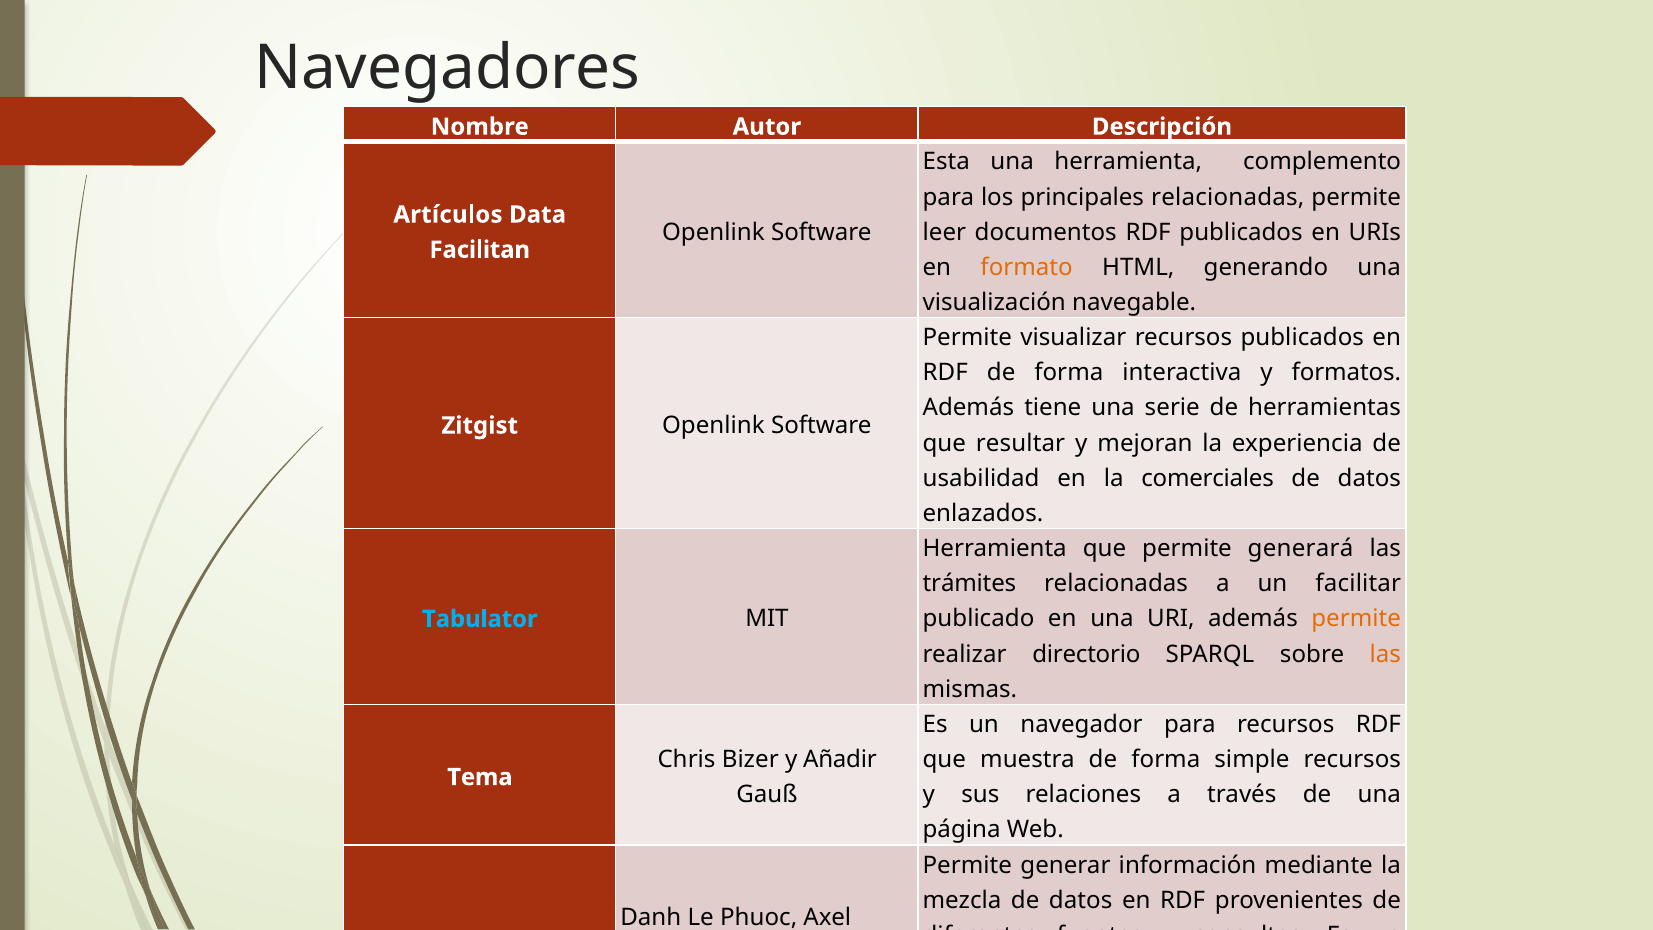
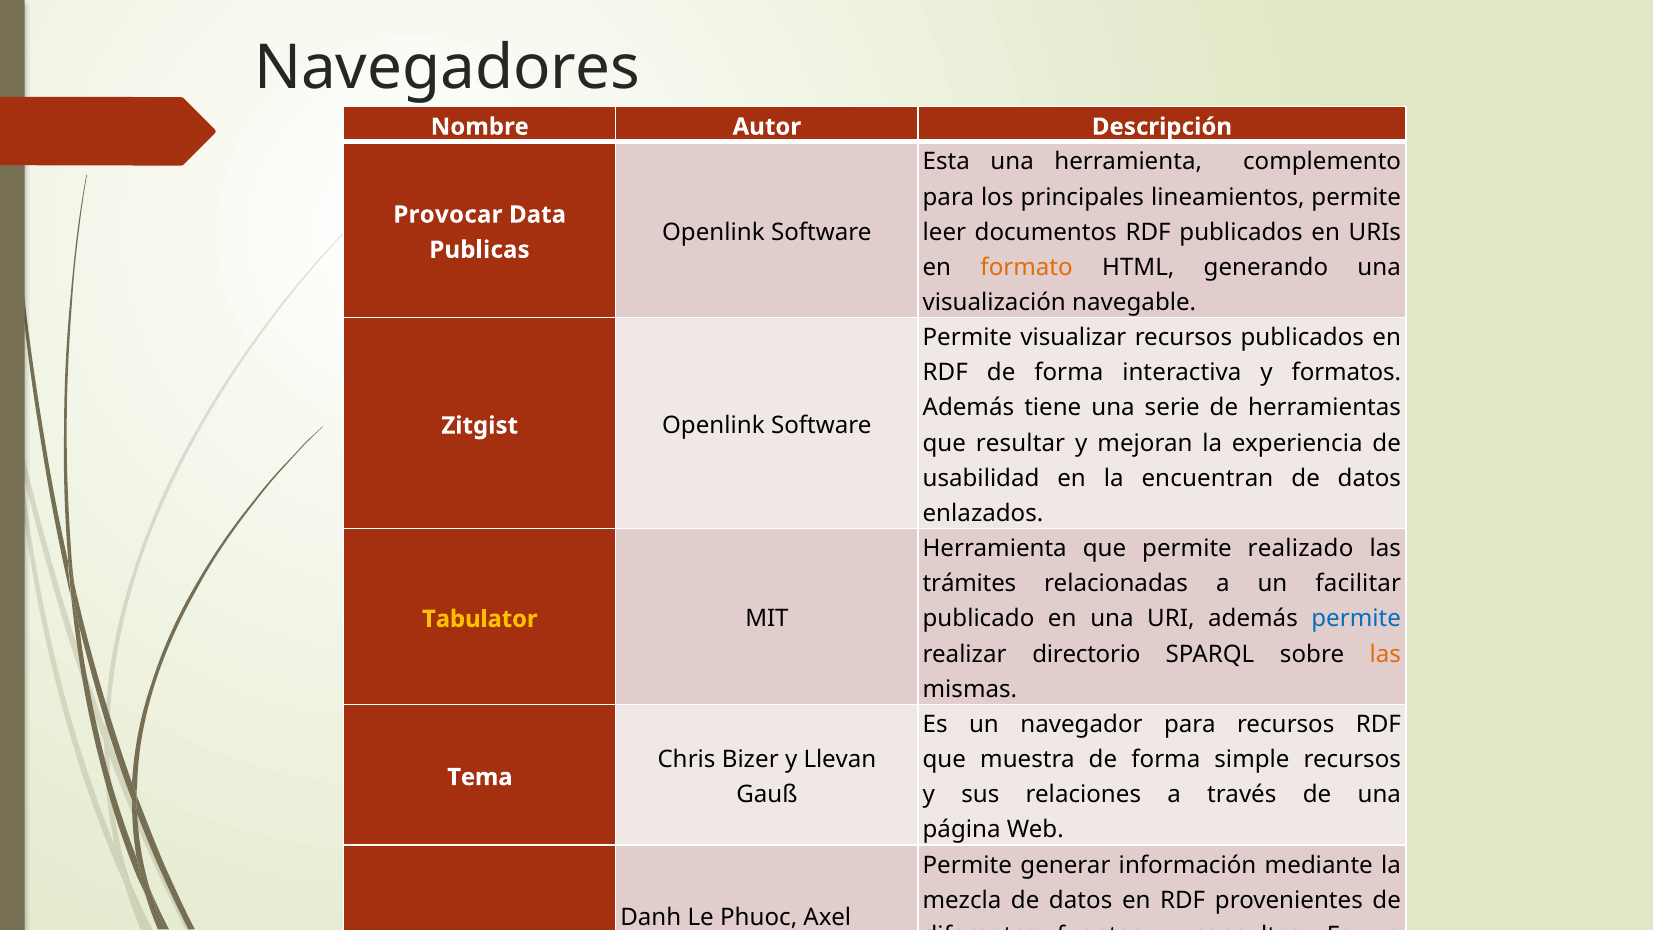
principales relacionadas: relacionadas -> lineamientos (1228, 197)
Artículos: Artículos -> Provocar (448, 215)
Facilitan: Facilitan -> Publicas (480, 250)
comerciales: comerciales -> encuentran (1207, 478)
generará: generará -> realizado (1301, 549)
permite colour: orange -> blue (1356, 619)
Tabulator colour: light blue -> yellow (480, 619)
Añadir: Añadir -> Llevan (840, 759)
